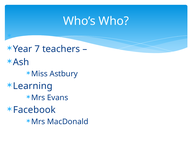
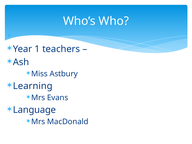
7: 7 -> 1 (37, 49)
Facebook: Facebook -> Language (34, 110)
